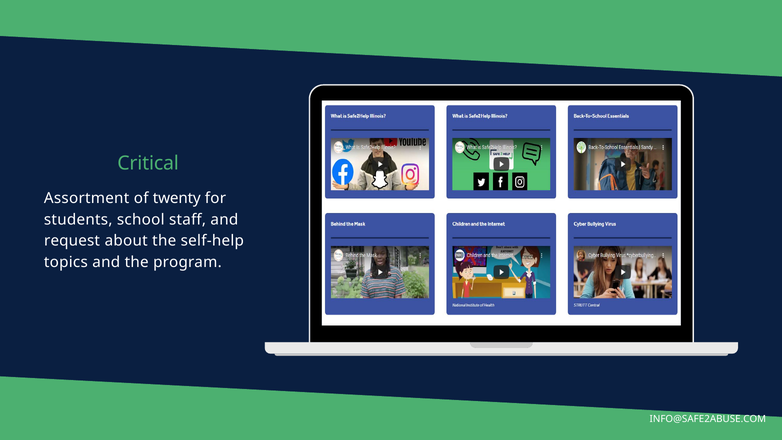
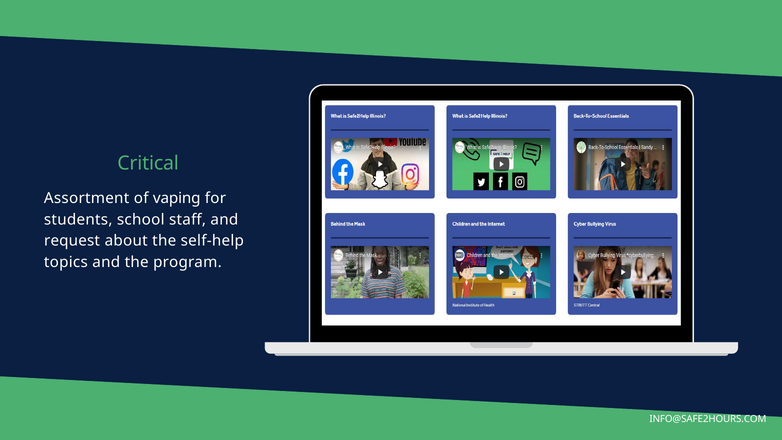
twenty: twenty -> vaping (177, 198)
INFO@SAFE2ABUSE.COM: INFO@SAFE2ABUSE.COM -> INFO@SAFE2HOURS.COM (708, 419)
